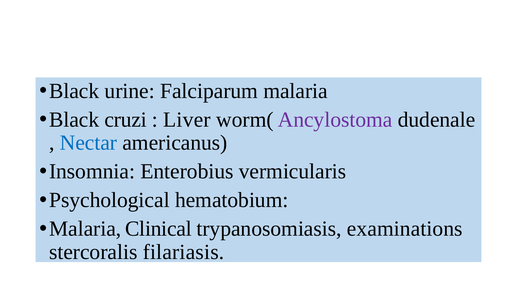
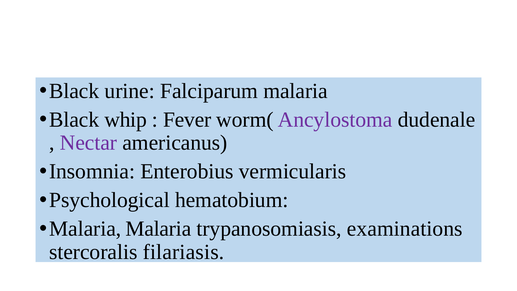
cruzi: cruzi -> whip (126, 120)
Liver: Liver -> Fever (187, 120)
Nectar colour: blue -> purple (88, 143)
Malaria Clinical: Clinical -> Malaria (158, 229)
